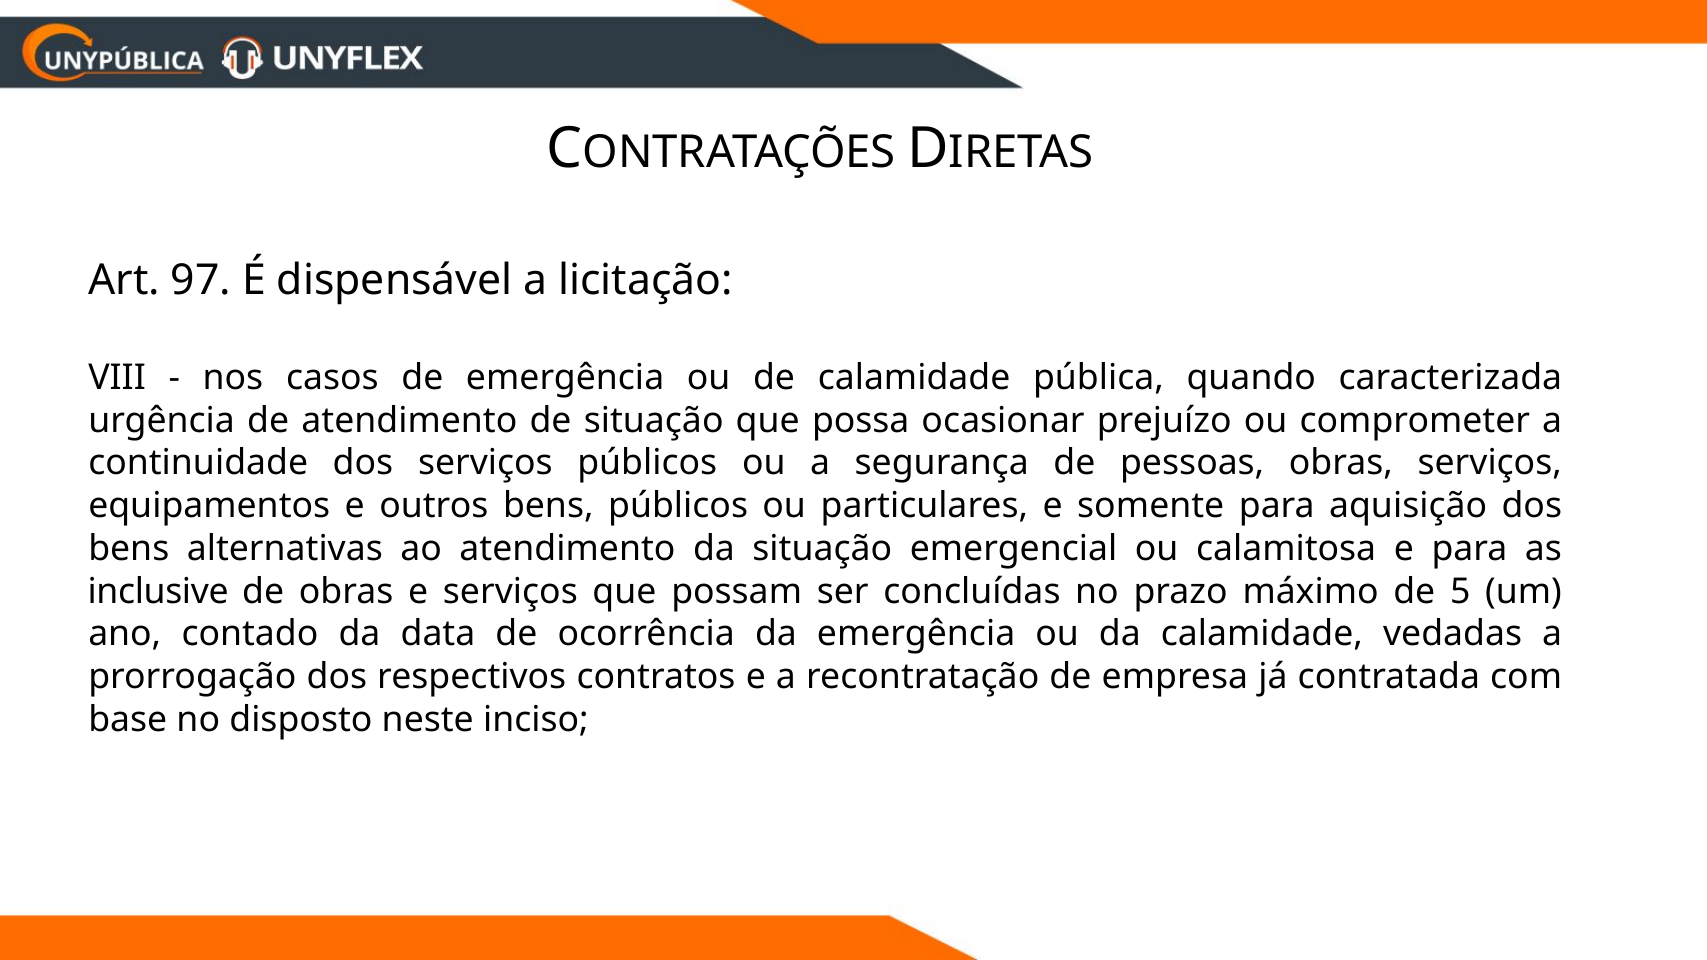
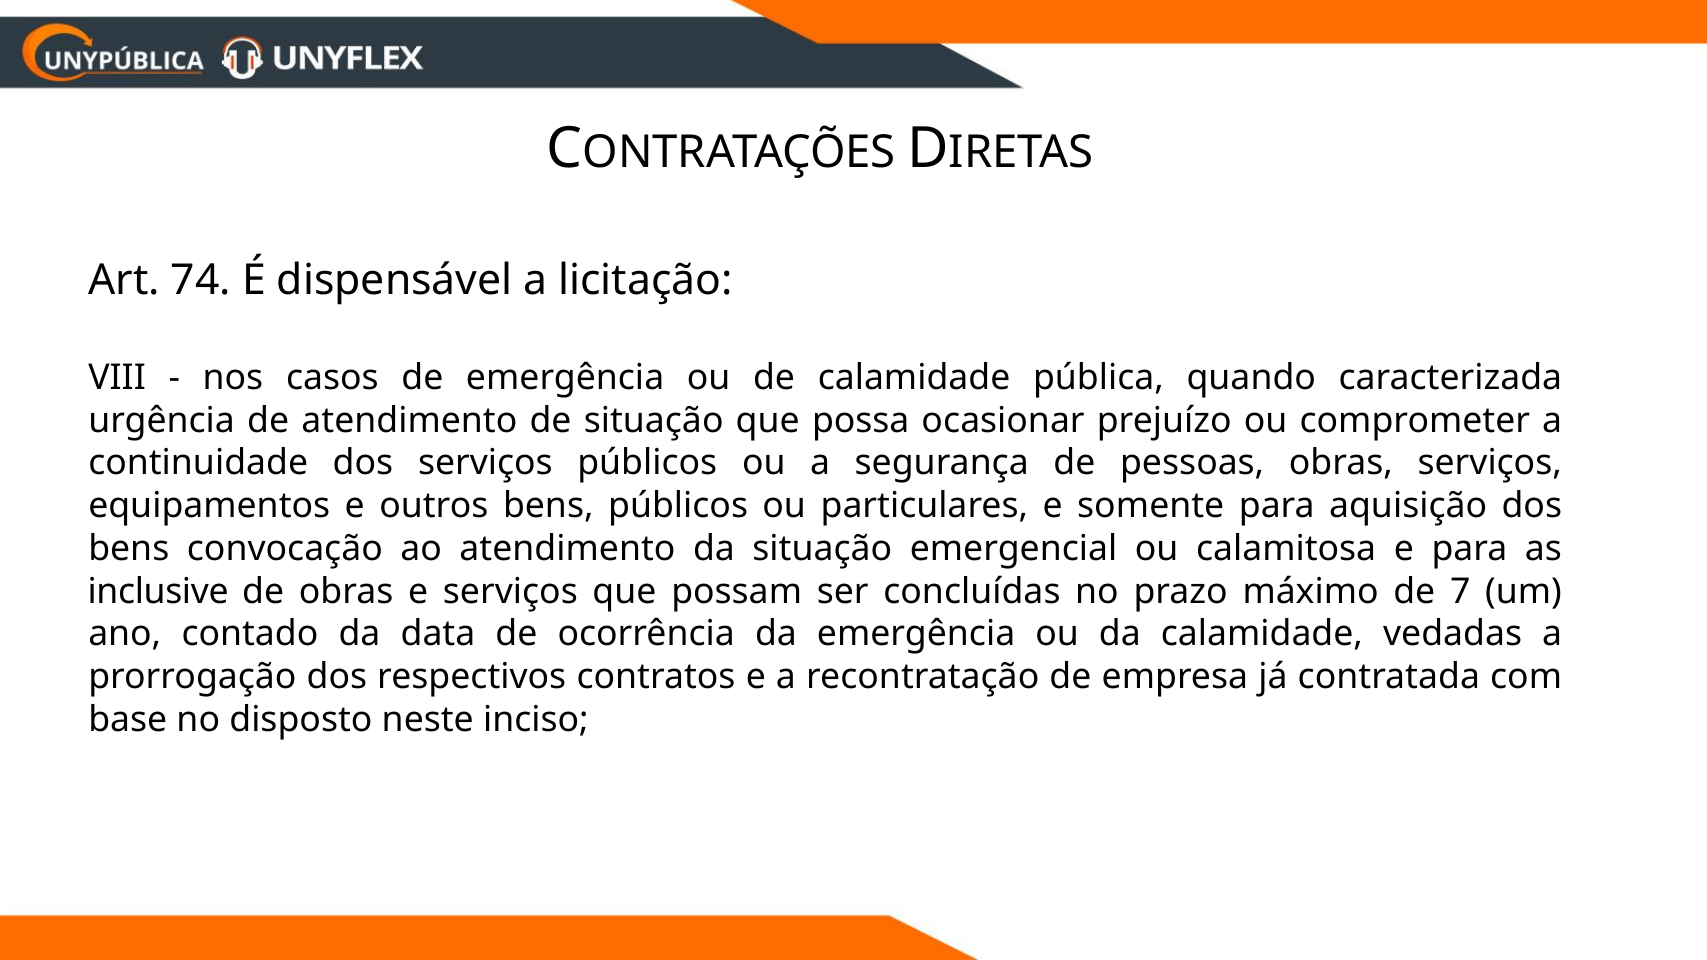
97: 97 -> 74 (201, 280)
alternativas: alternativas -> convocação (285, 549)
5: 5 -> 7 (1460, 591)
